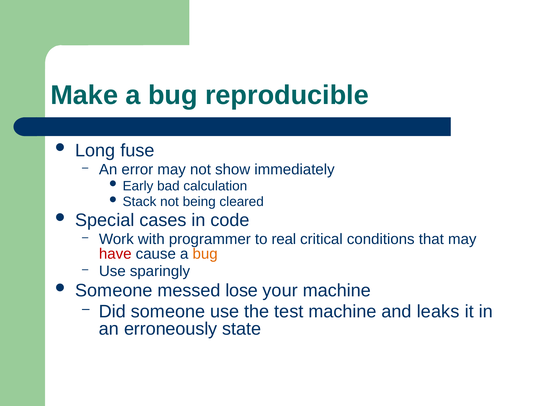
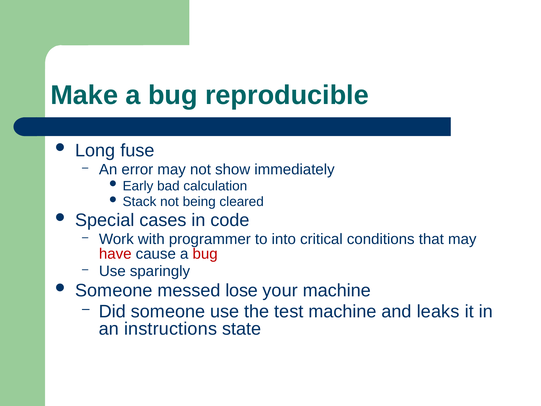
real: real -> into (284, 239)
bug colour: orange -> red (205, 254)
erroneously: erroneously -> instructions (171, 329)
